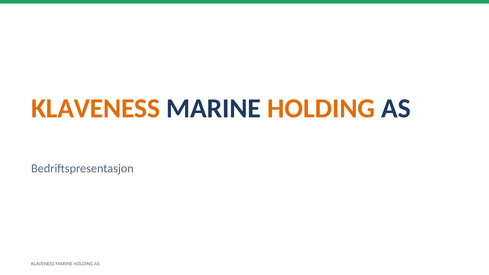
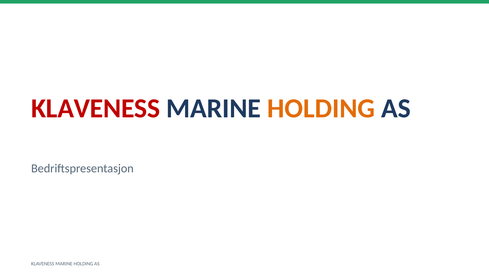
KLAVENESS colour: orange -> red (96, 108)
